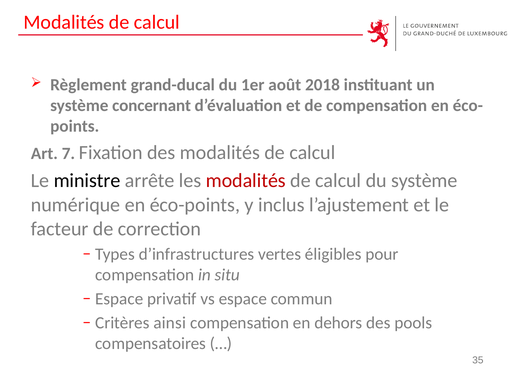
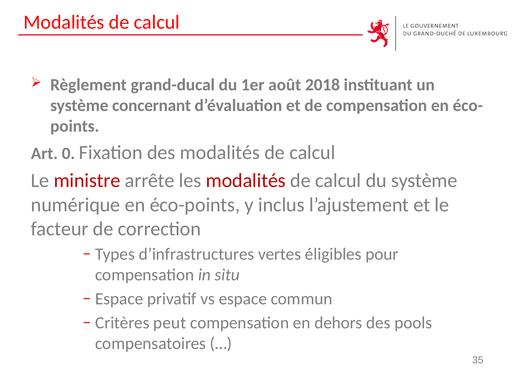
7: 7 -> 0 (68, 154)
ministre colour: black -> red (87, 181)
ainsi: ainsi -> peut (170, 323)
